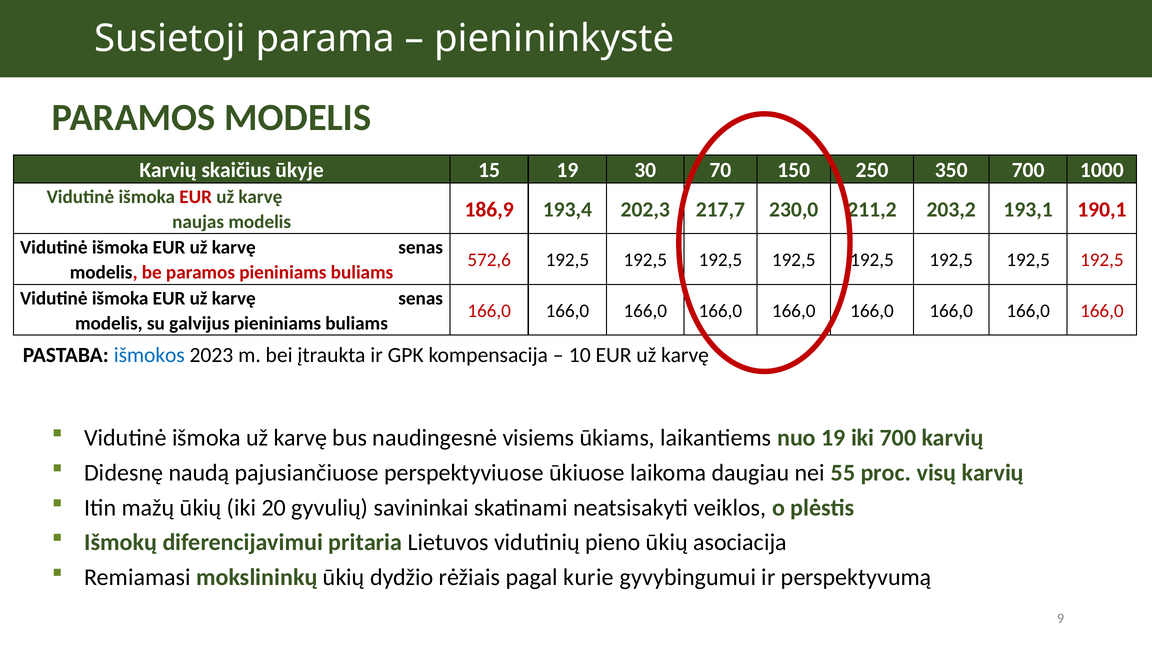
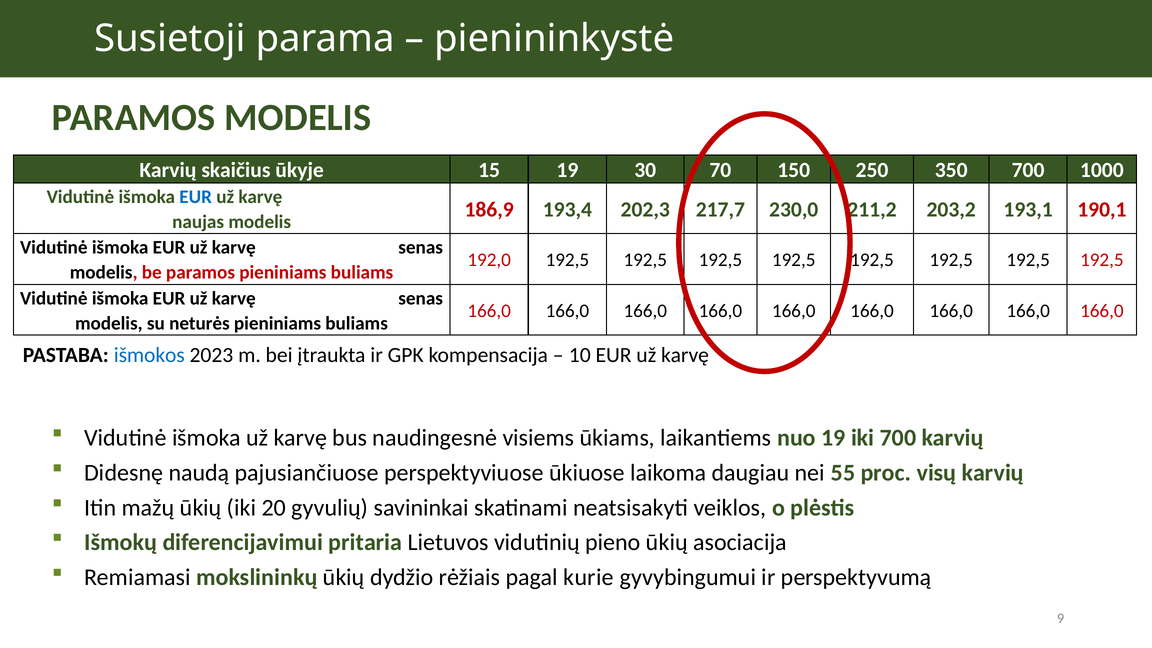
EUR colour: red -> blue (196, 197)
572,6: 572,6 -> 192,0 (489, 260)
galvijus: galvijus -> neturės (199, 323)
